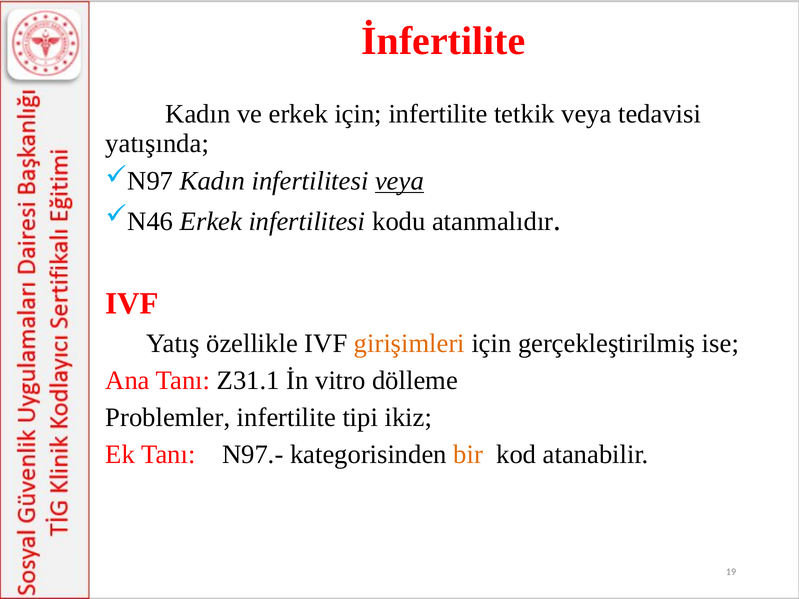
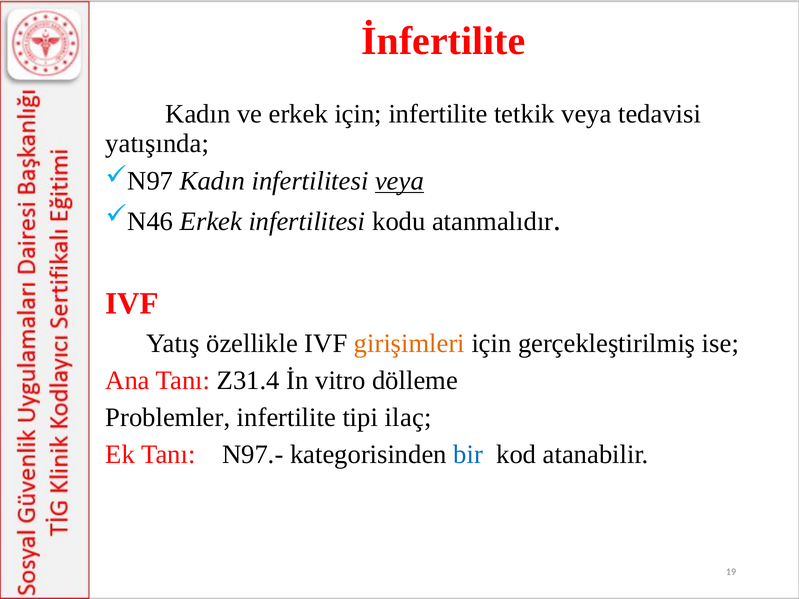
Z31.1: Z31.1 -> Z31.4 (248, 380)
ikiz: ikiz -> ilaç (408, 418)
bir colour: orange -> blue (468, 455)
